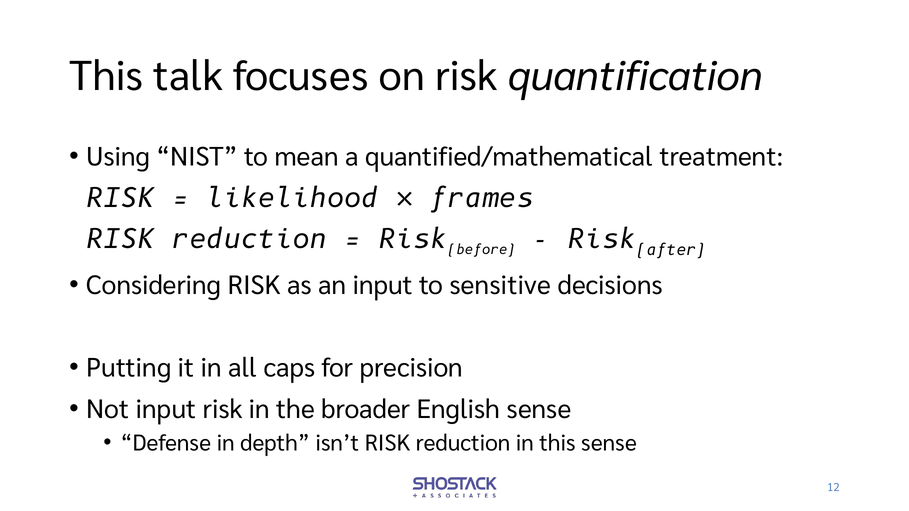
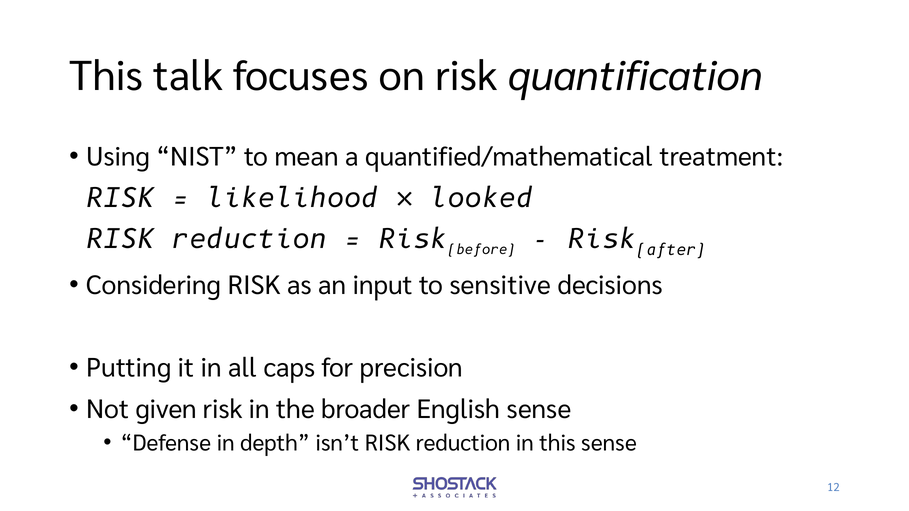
frames: frames -> looked (482, 199)
Not input: input -> given (166, 410)
